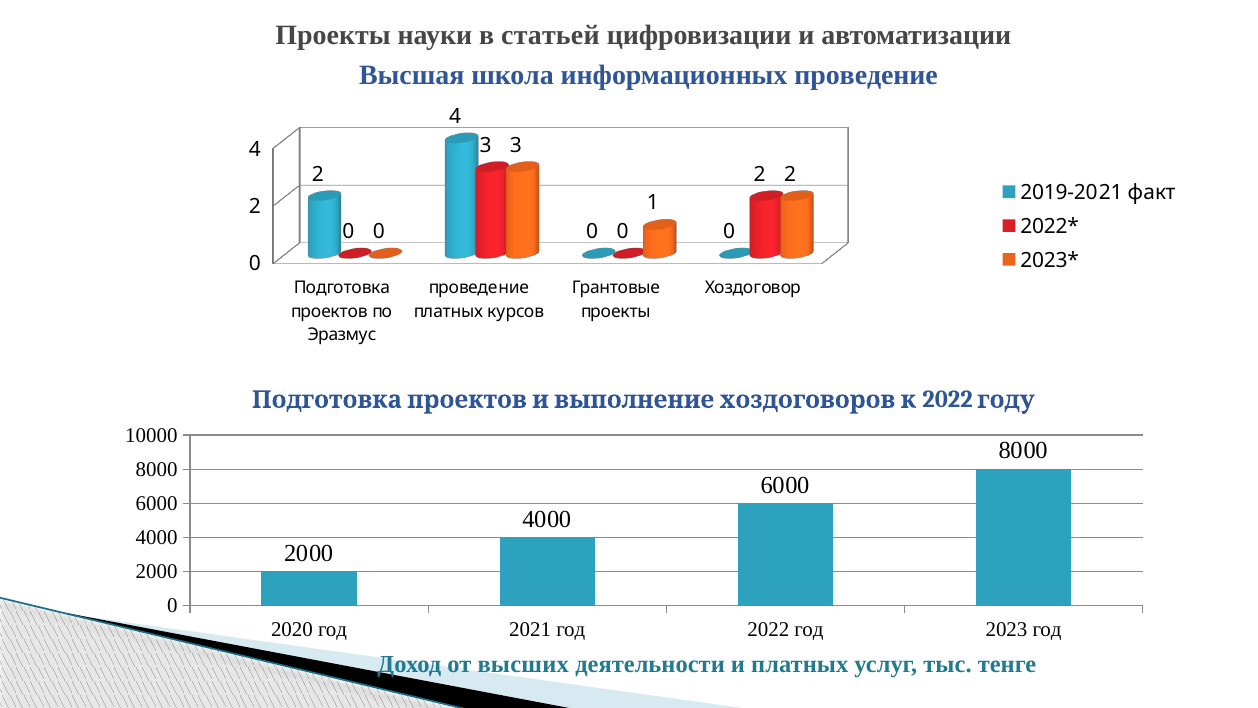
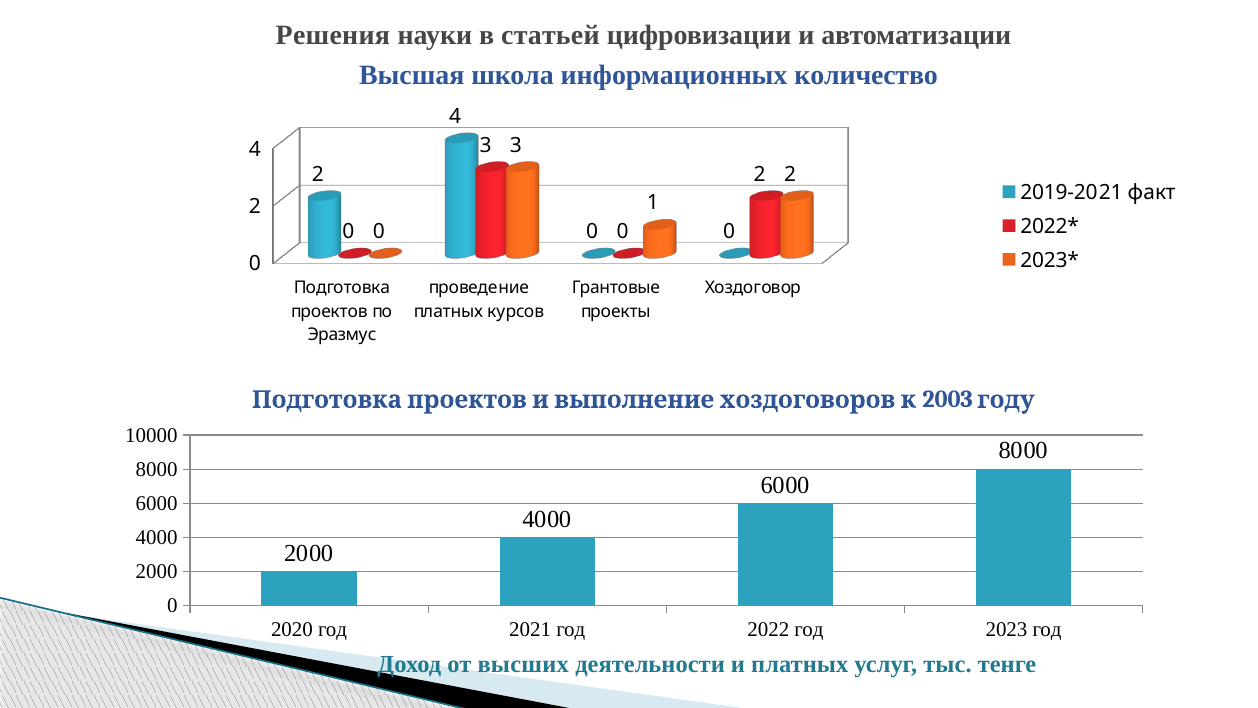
Проекты: Проекты -> Решения (333, 35)
информационных проведение: проведение -> количество (866, 75)
2022: 2022 -> 2003 (948, 399)
